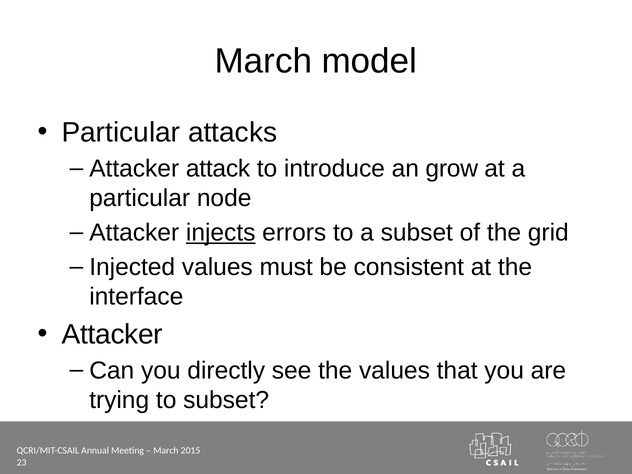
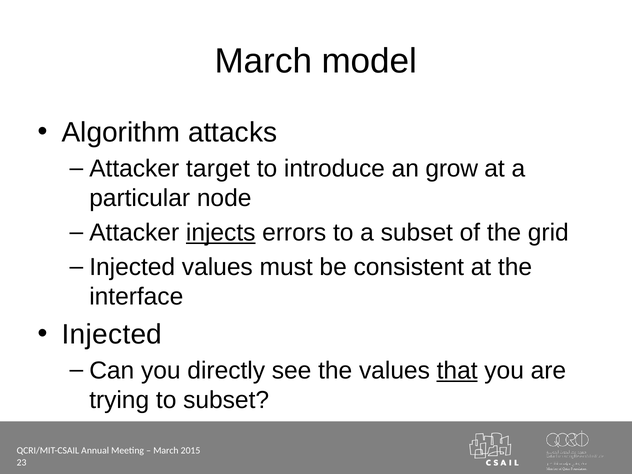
Particular: Particular -> Algorithm (121, 133)
attack: attack -> target (218, 169)
Attacker: Attacker -> Injected (112, 334)
that underline: none -> present (457, 371)
